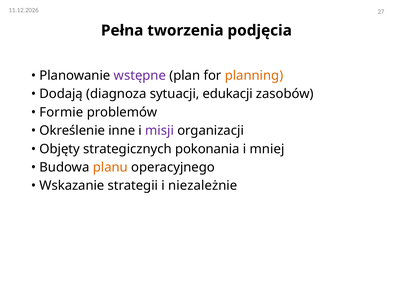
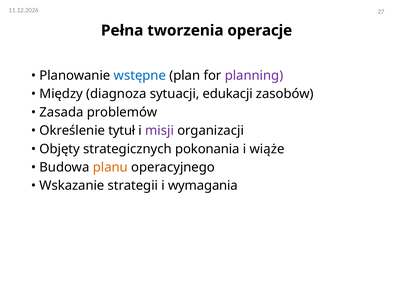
podjęcia: podjęcia -> operacje (260, 30)
wstępne colour: purple -> blue (140, 75)
planning colour: orange -> purple (254, 75)
Dodają: Dodają -> Między (61, 94)
Formie: Formie -> Zasada (61, 112)
inne: inne -> tytuł (122, 130)
mniej: mniej -> wiąże (267, 149)
niezależnie: niezależnie -> wymagania (203, 185)
